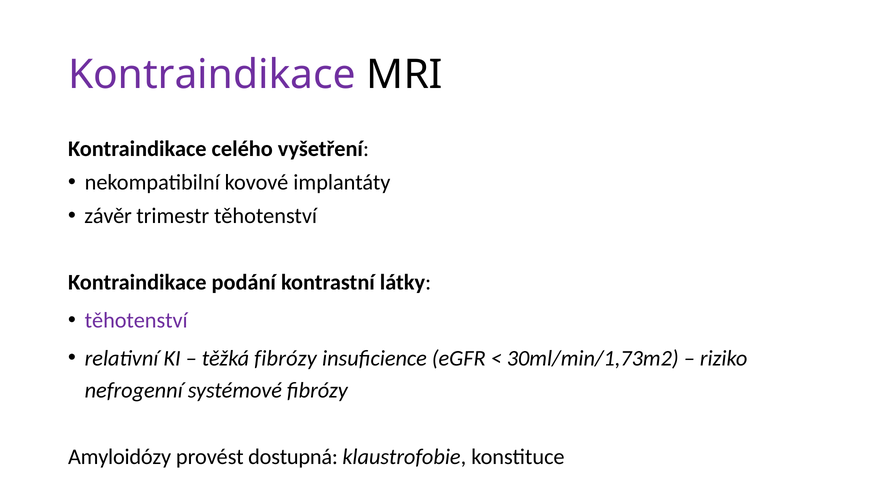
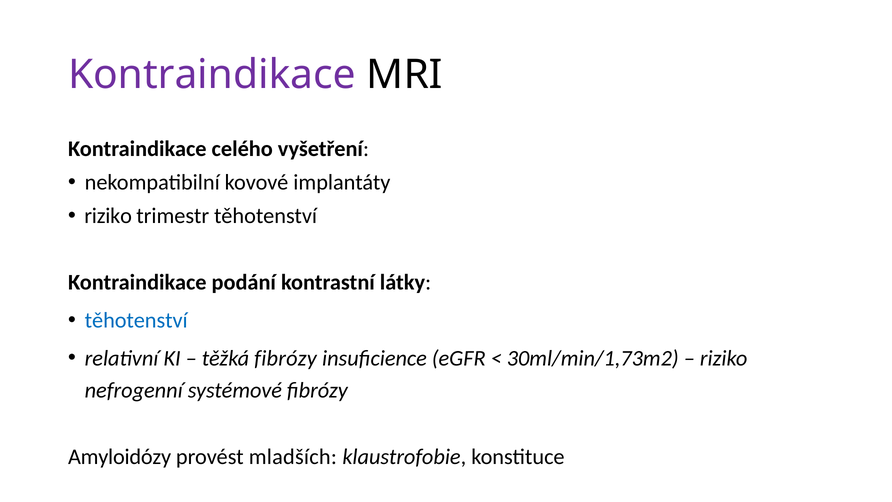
závěr: závěr -> riziko (108, 216)
těhotenství colour: purple -> blue (136, 320)
dostupná: dostupná -> mladších (293, 457)
